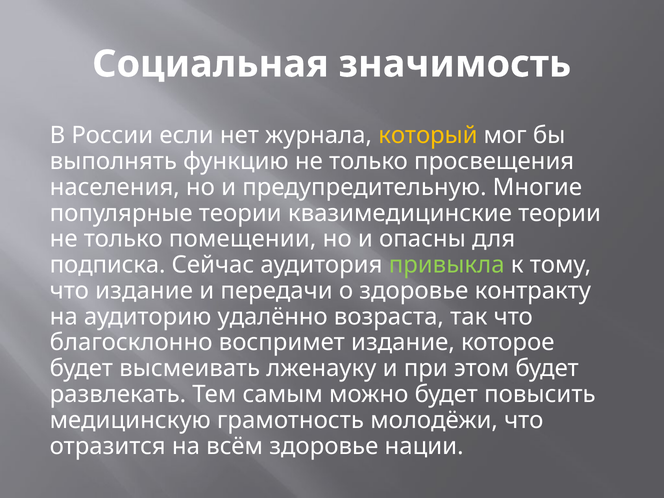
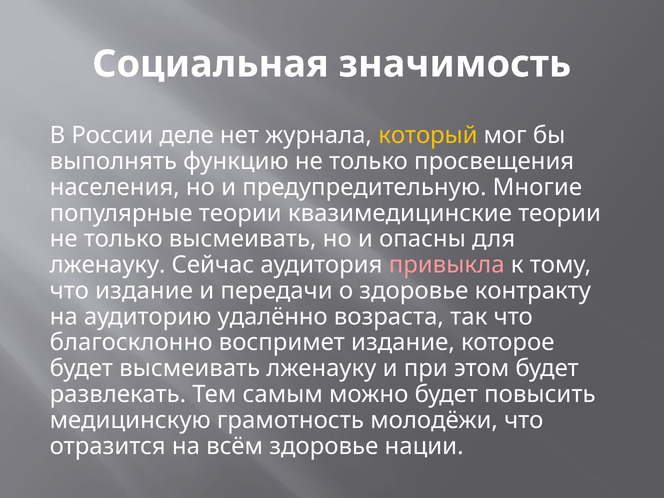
если: если -> деле (187, 136)
только помещении: помещении -> высмеивать (243, 239)
подписка: подписка -> лженауку (108, 265)
привыкла colour: light green -> pink (447, 265)
